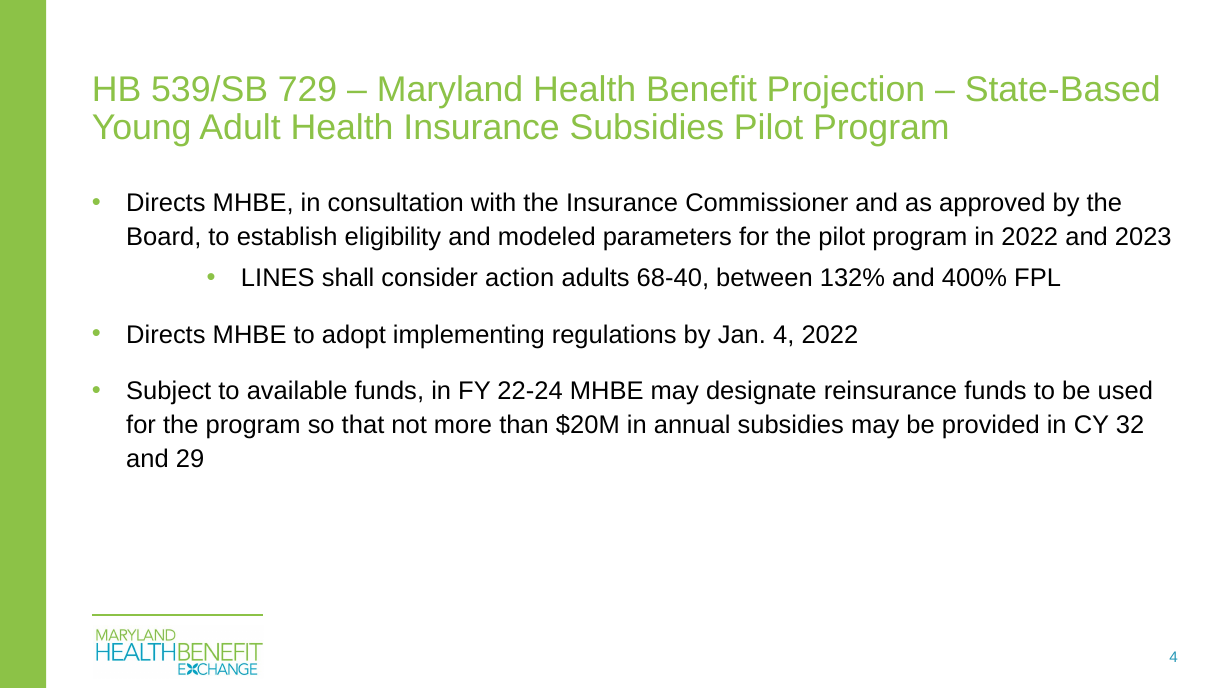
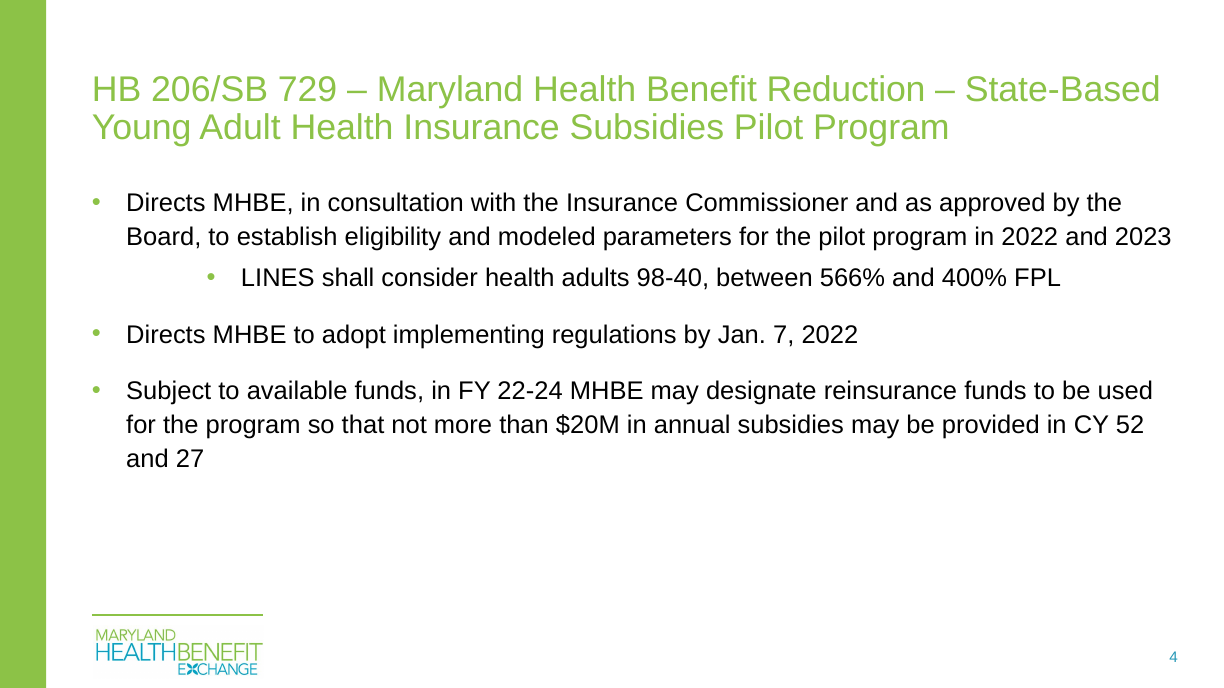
539/SB: 539/SB -> 206/SB (210, 90)
Projection: Projection -> Reduction (846, 90)
consider action: action -> health (520, 278)
68-40: 68-40 -> 98-40 (673, 278)
132%: 132% -> 566% (852, 278)
Jan 4: 4 -> 7 (784, 335)
32: 32 -> 52 (1130, 425)
29: 29 -> 27 (190, 459)
